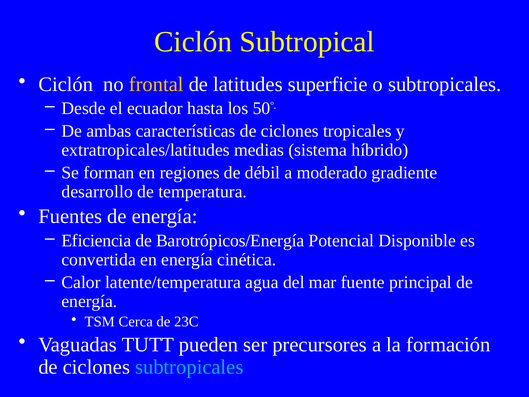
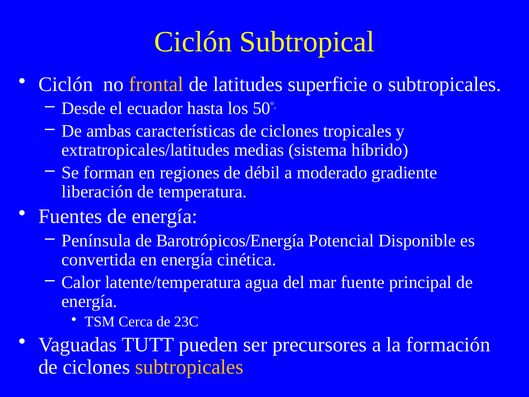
desarrollo: desarrollo -> liberación (97, 192)
Eficiencia: Eficiencia -> Península (96, 240)
subtropicales colour: light blue -> yellow (189, 367)
